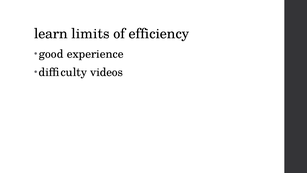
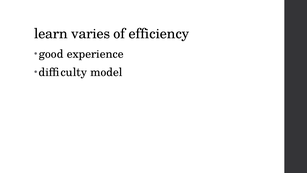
limits: limits -> varies (91, 34)
videos: videos -> model (106, 72)
